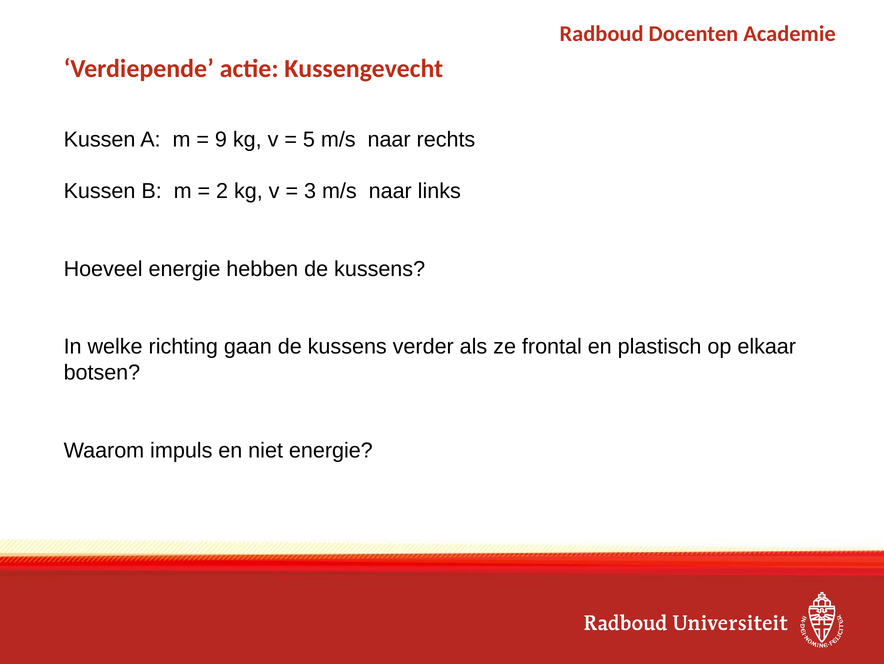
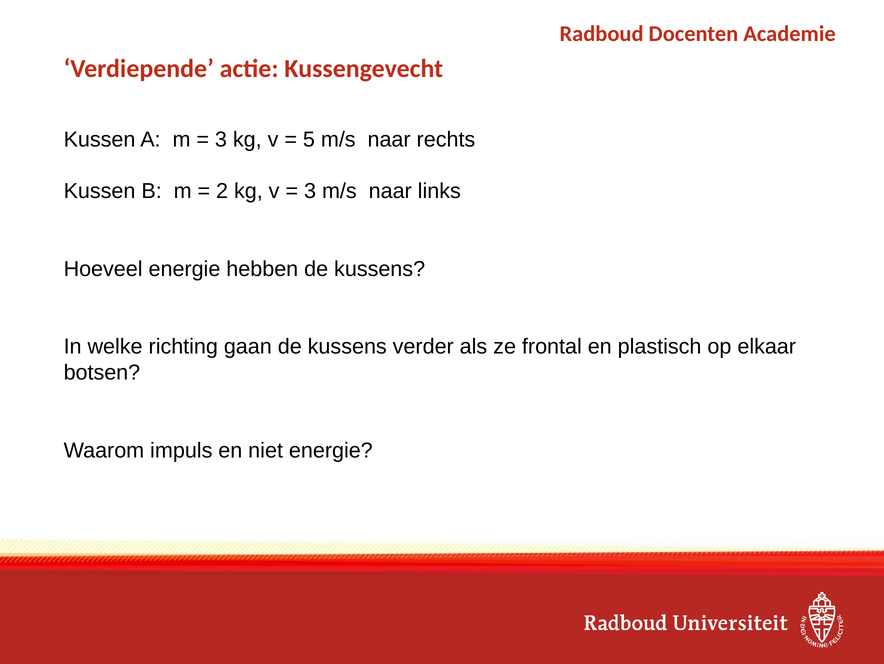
9: 9 -> 3 (221, 139)
